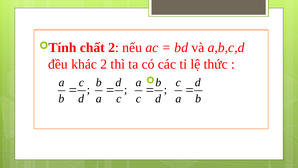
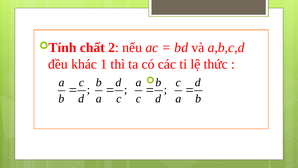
khác 2: 2 -> 1 (104, 64)
